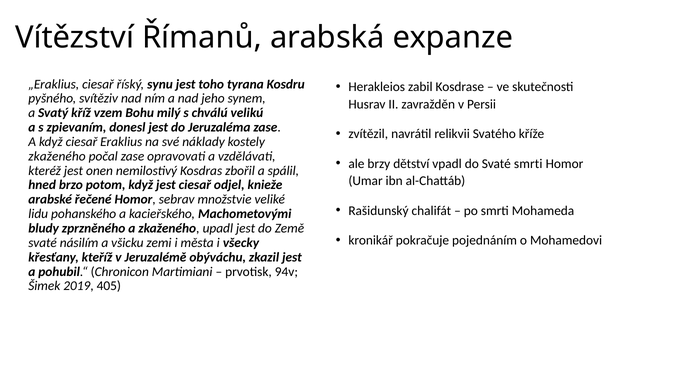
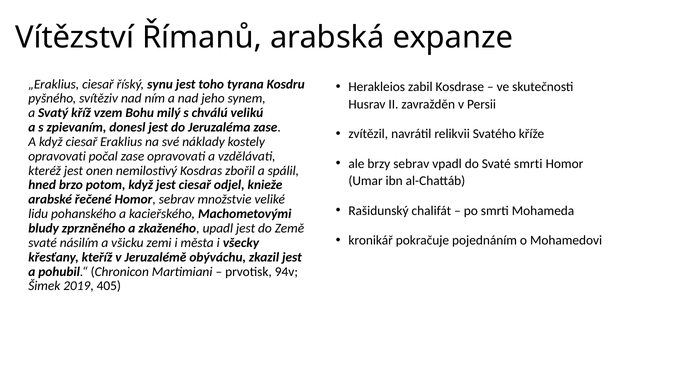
zkaženého: zkaženého -> opravovati (57, 156)
brzy dětství: dětství -> sebrav (411, 164)
